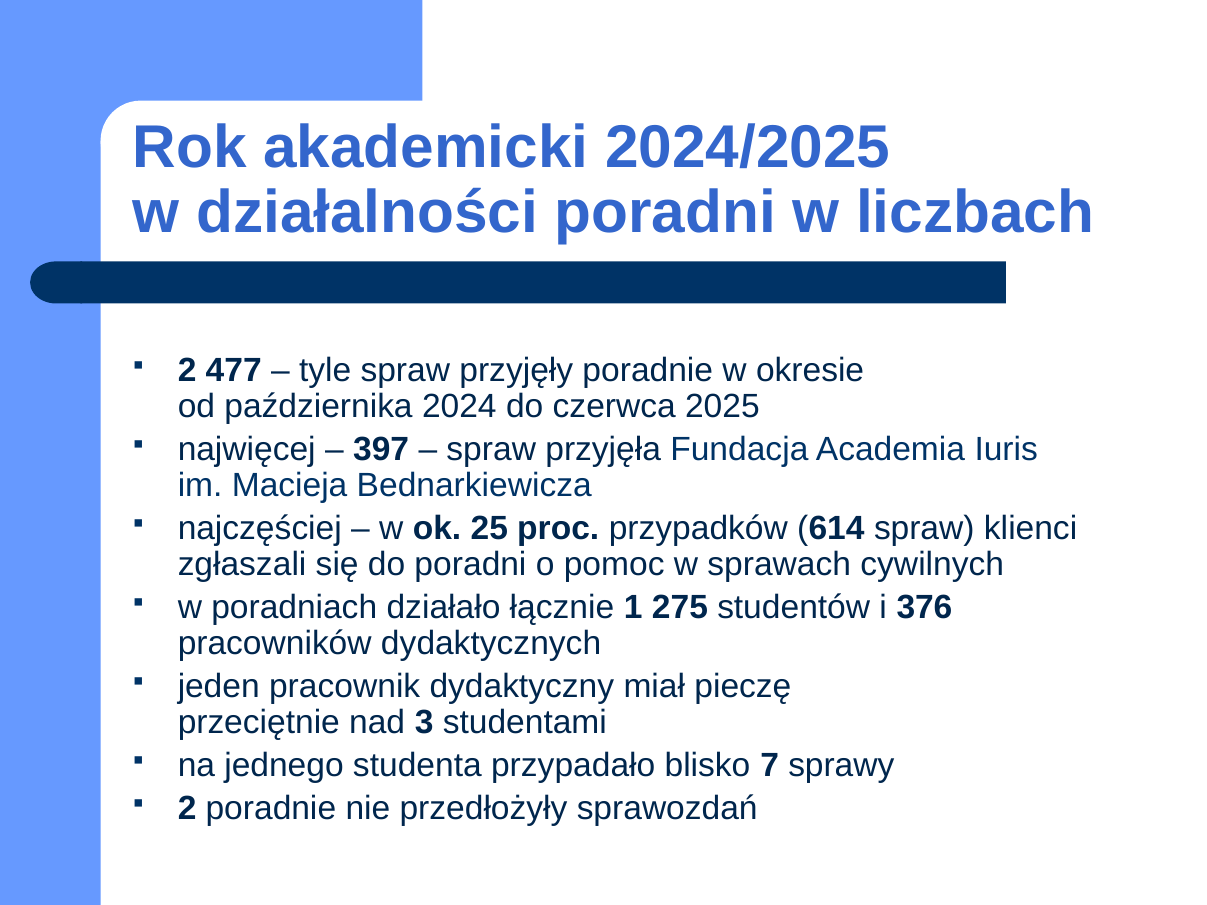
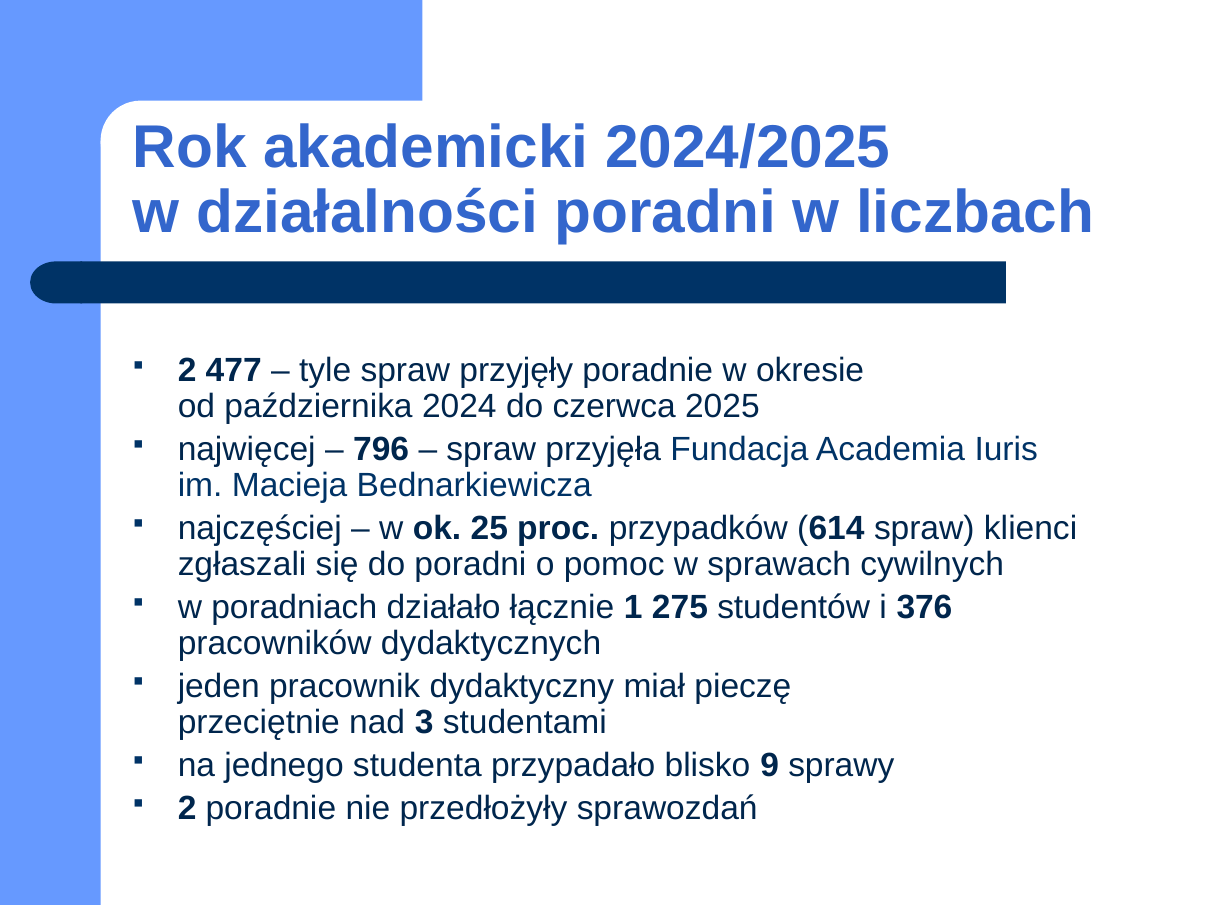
397: 397 -> 796 (381, 449)
7: 7 -> 9 (770, 766)
